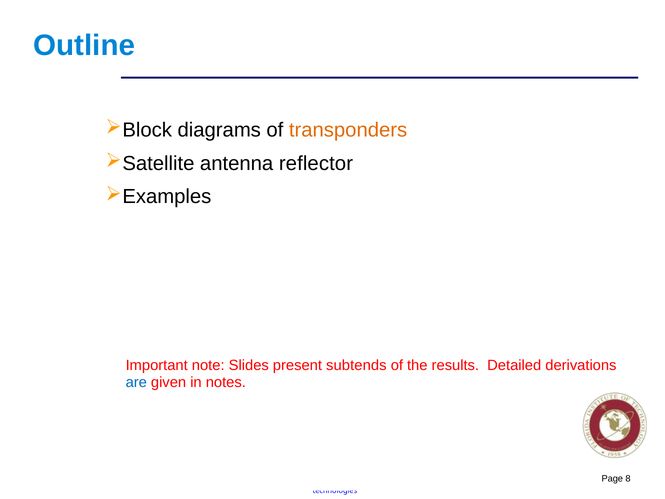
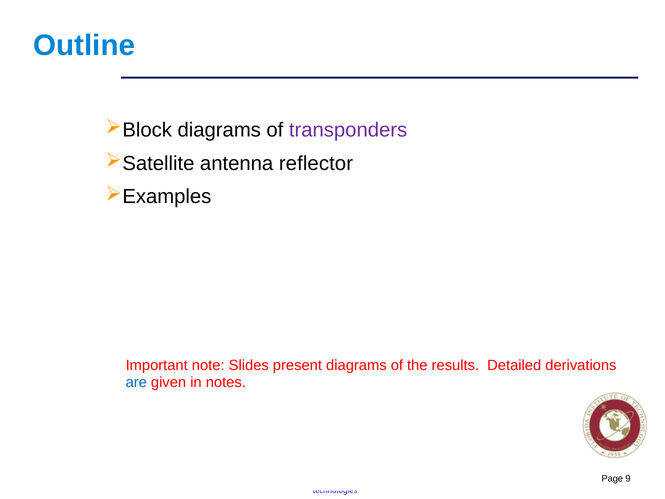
transponders colour: orange -> purple (348, 130)
present subtends: subtends -> diagrams (356, 365)
8: 8 -> 9 (628, 478)
